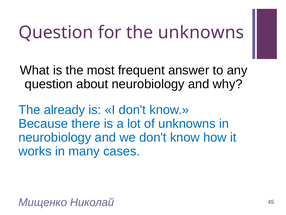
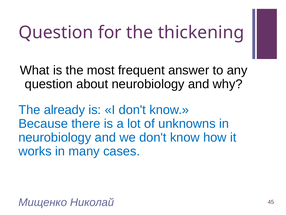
the unknowns: unknowns -> thickening (201, 32)
